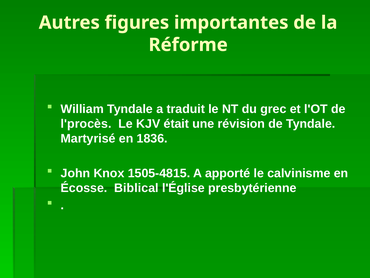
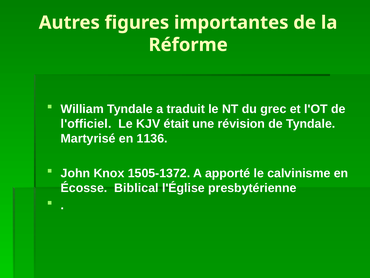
l'procès: l'procès -> l'officiel (86, 124)
1836: 1836 -> 1136 (152, 138)
1505-4815: 1505-4815 -> 1505-1372 (159, 173)
